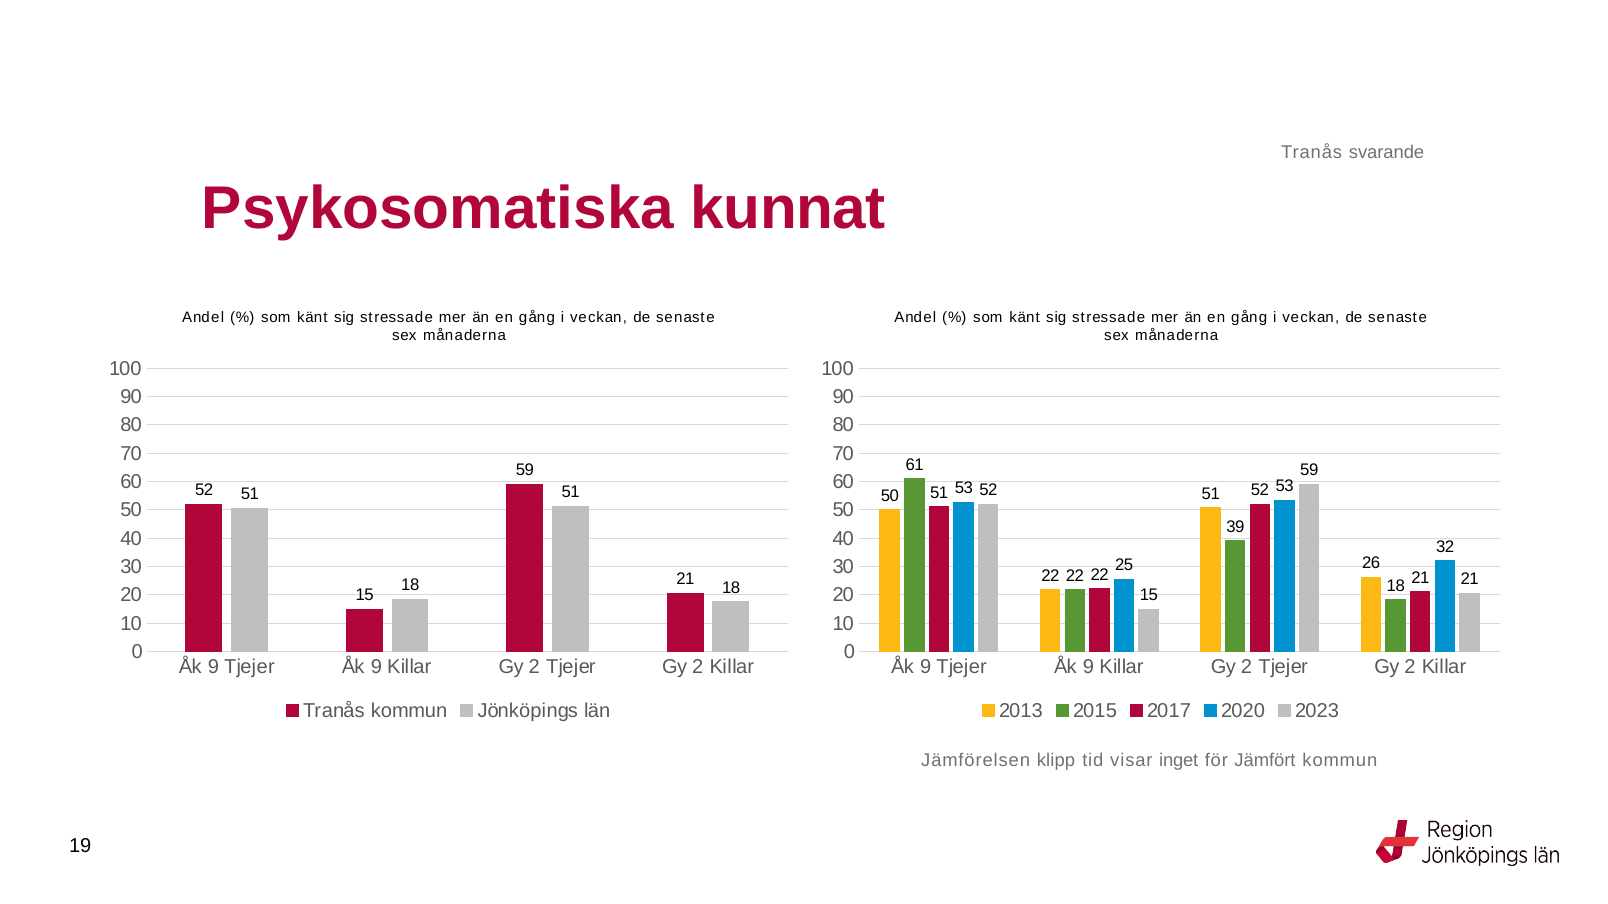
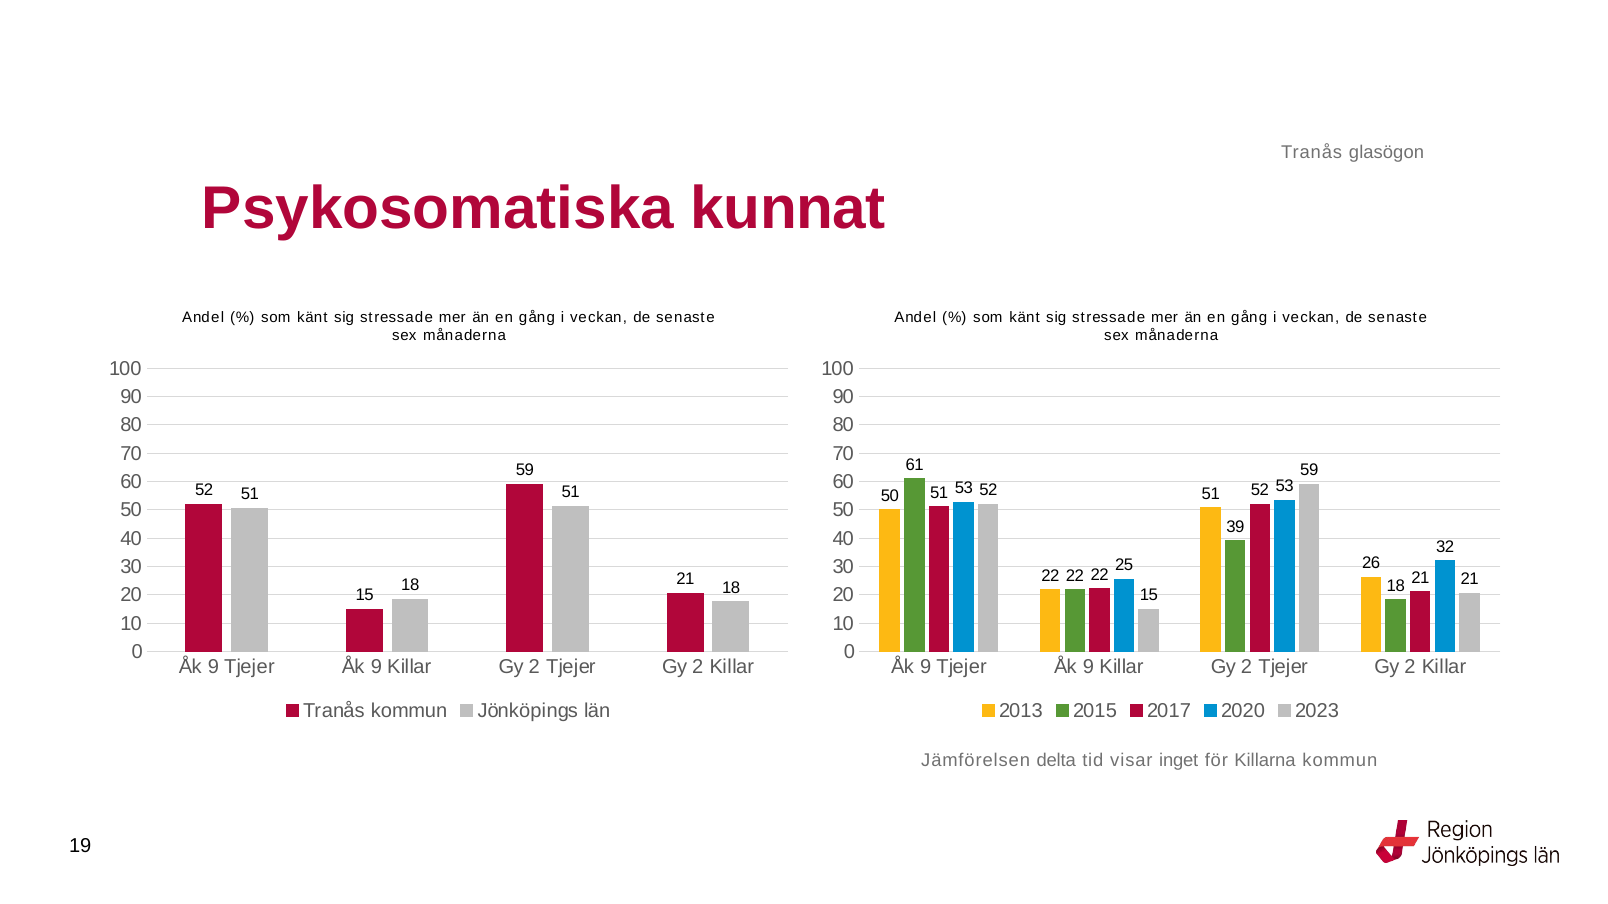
svarande: svarande -> glasögon (1387, 153)
klipp: klipp -> delta (1056, 760)
Jämfört: Jämfört -> Killarna (1265, 760)
